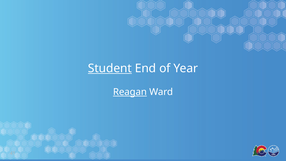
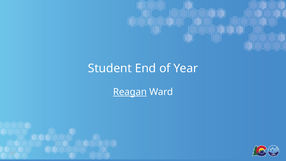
Student underline: present -> none (110, 68)
